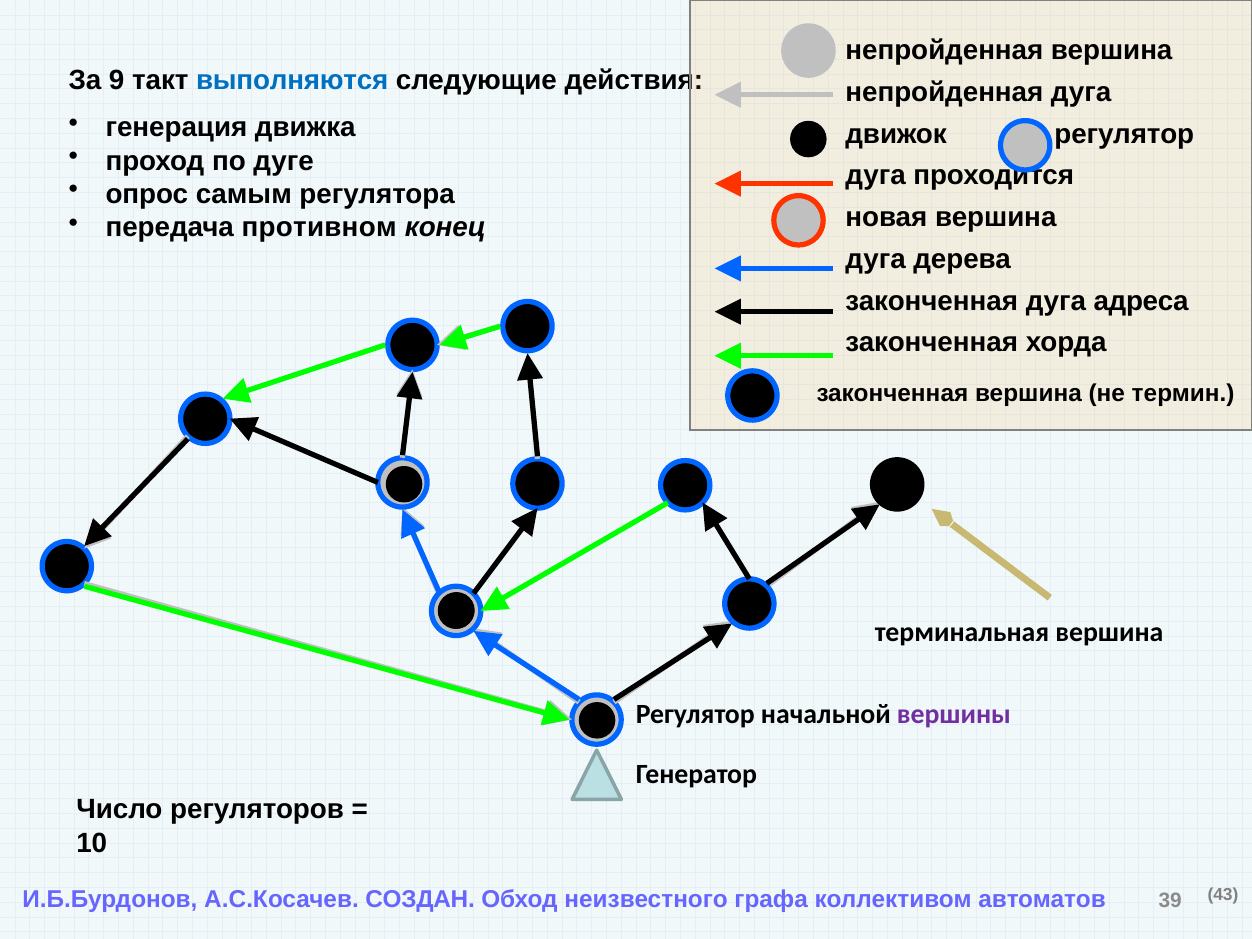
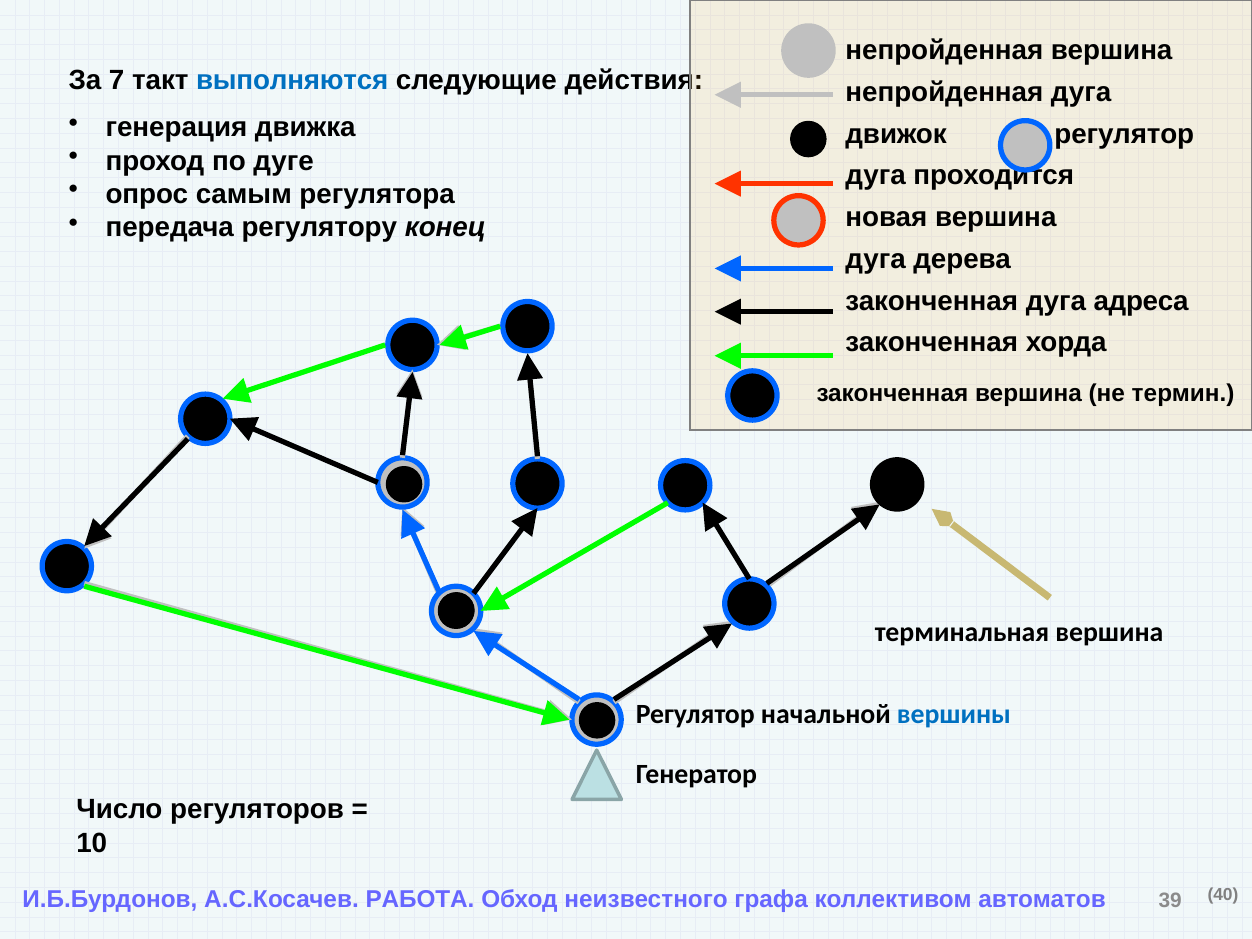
9: 9 -> 7 (117, 80)
противном: противном -> регулятору (319, 228)
вершины colour: purple -> blue (954, 715)
СОЗДАН: СОЗДАН -> РАБОТА (420, 900)
43: 43 -> 40 (1223, 895)
